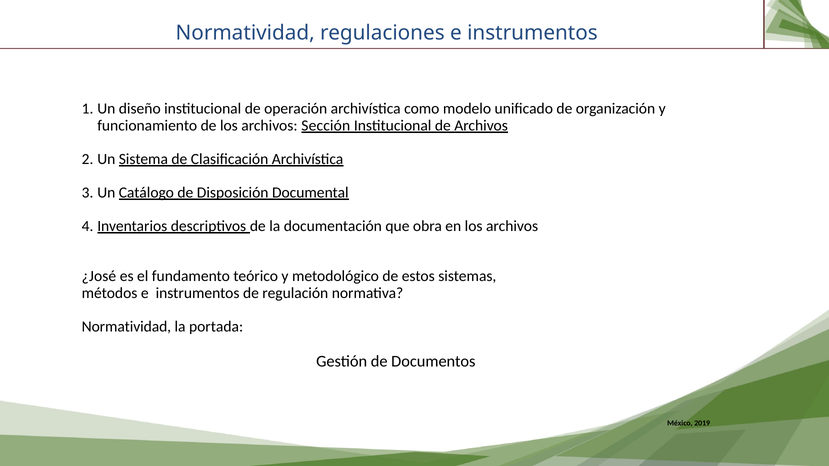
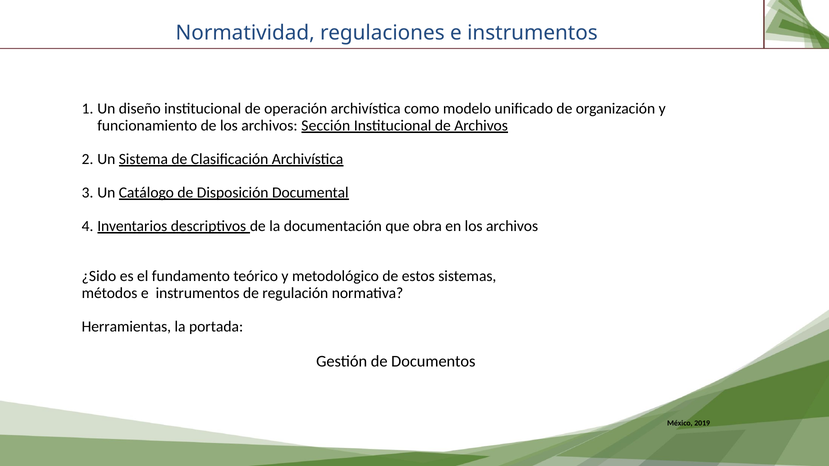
¿José: ¿José -> ¿Sido (99, 276)
Normatividad: Normatividad -> Herramientas (126, 327)
